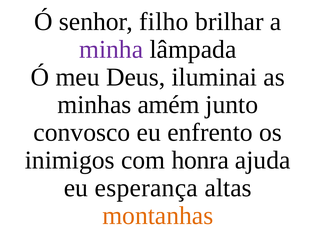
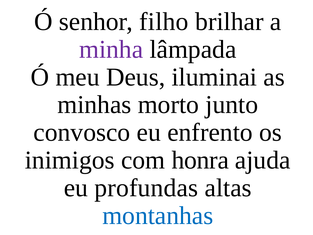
amém: amém -> morto (168, 105)
esperança: esperança -> profundas (146, 188)
montanhas colour: orange -> blue (158, 215)
